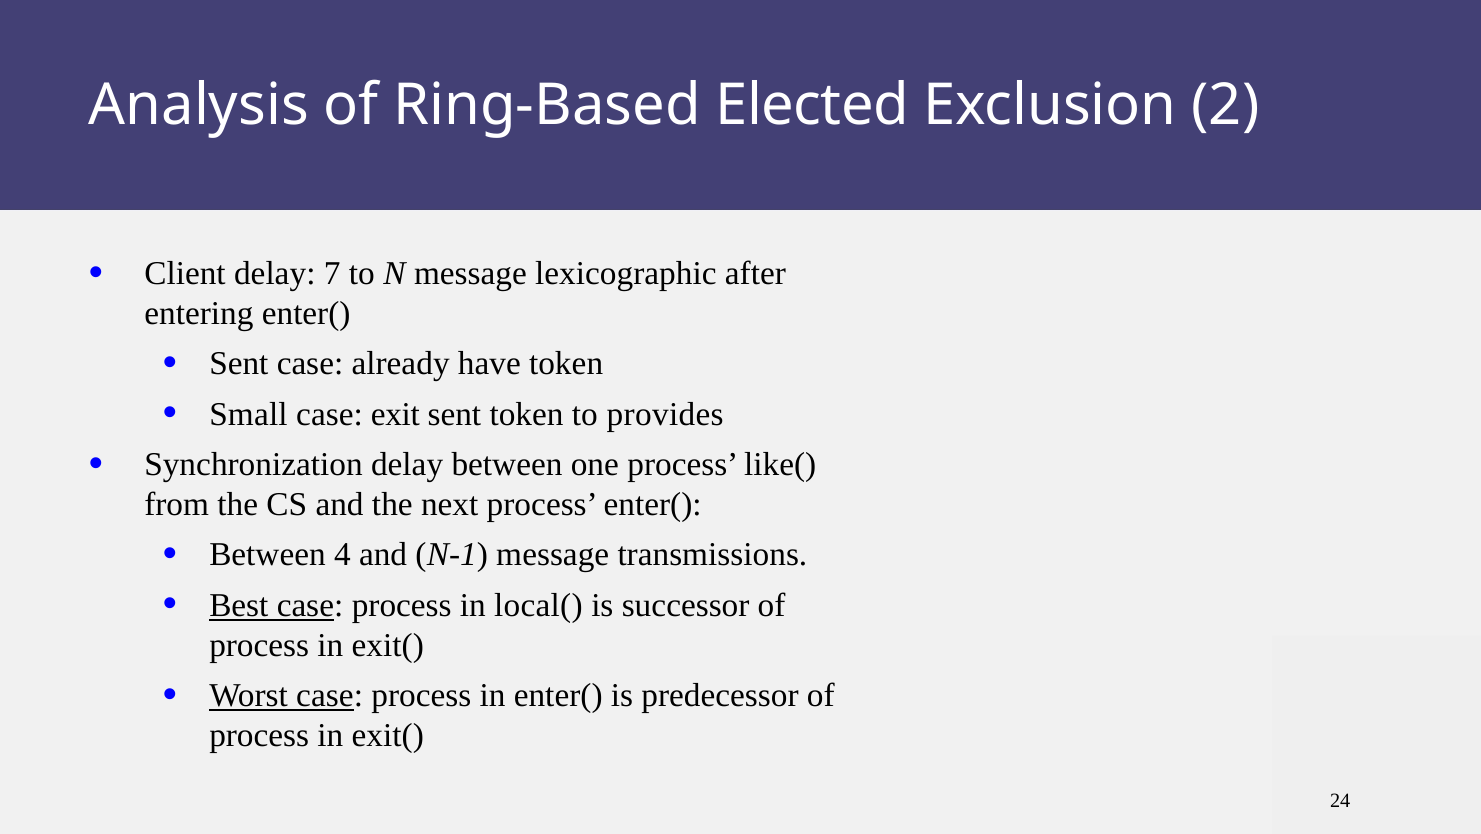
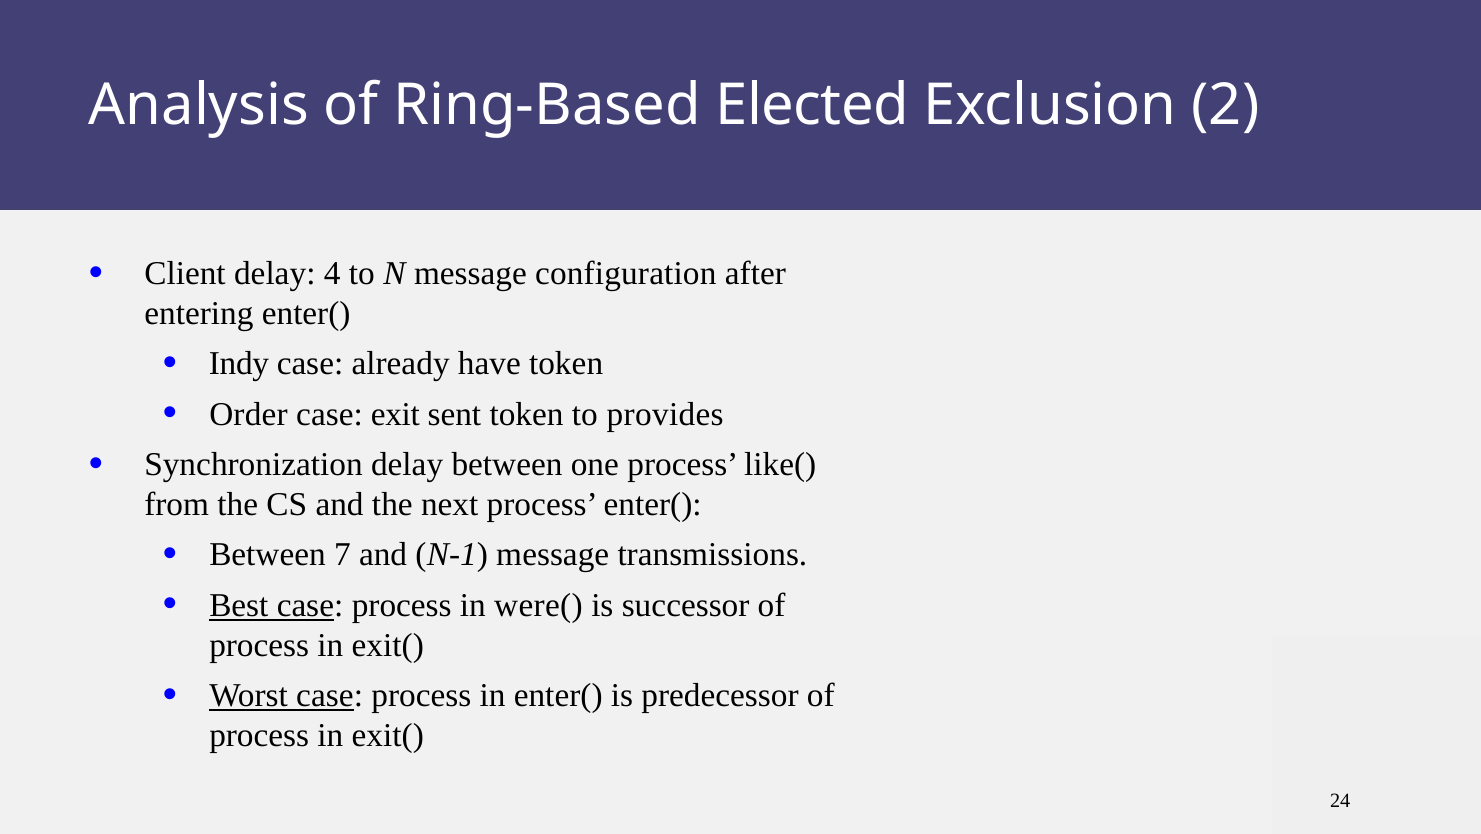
7: 7 -> 4 (332, 274)
lexicographic: lexicographic -> configuration (626, 274)
Sent: Sent -> Indy (239, 364)
Small: Small -> Order (248, 415)
4: 4 -> 7 (342, 555)
local(: local( -> were( (538, 606)
